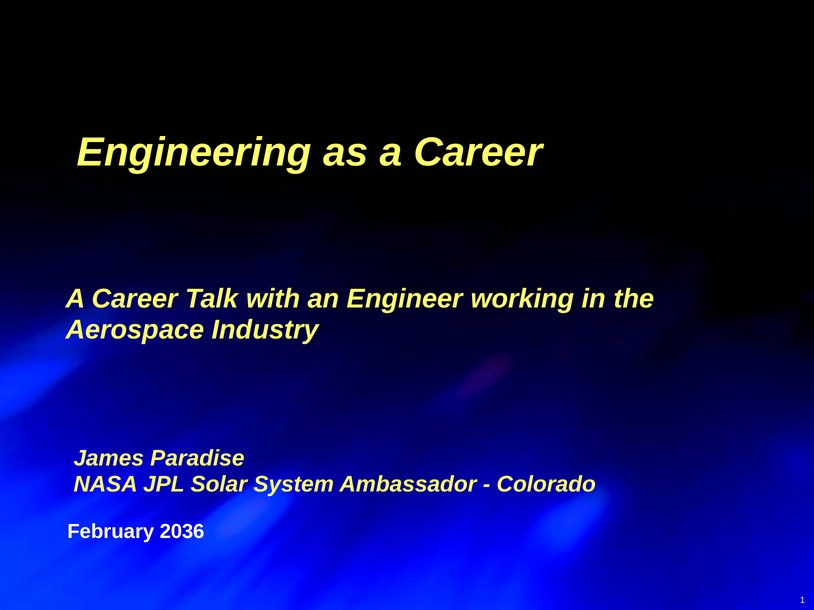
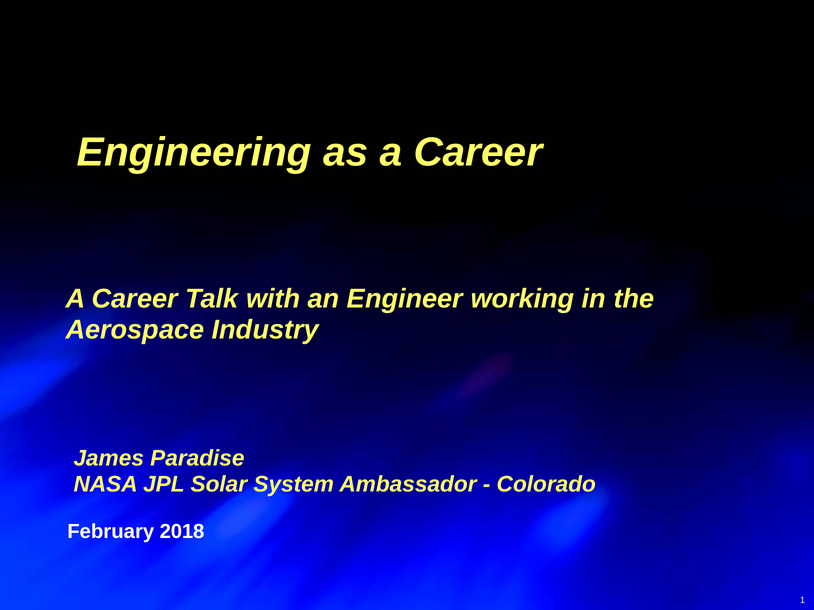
2036: 2036 -> 2018 (182, 532)
